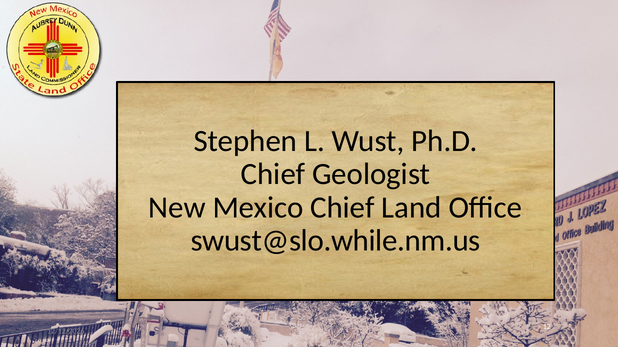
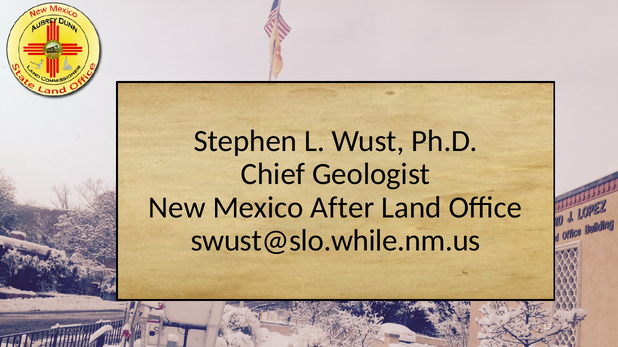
Chief: Chief -> After (342, 208)
